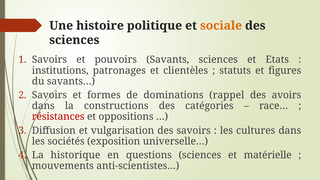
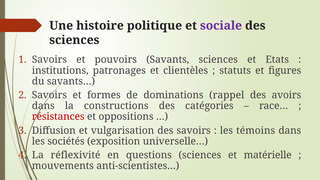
sociale colour: orange -> purple (221, 26)
cultures: cultures -> témoins (256, 130)
historique: historique -> réflexivité (75, 155)
